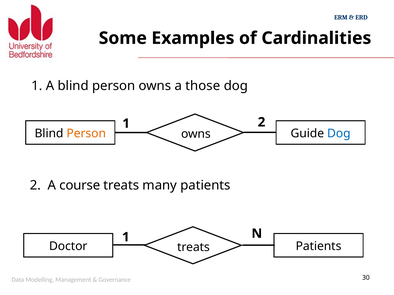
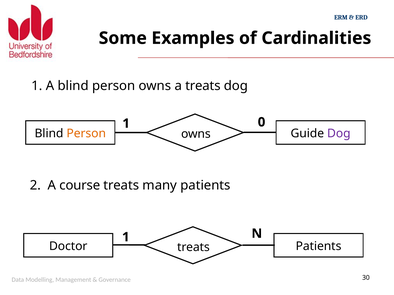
a those: those -> treats (203, 86)
1 2: 2 -> 0 (262, 122)
Dog colour: blue -> purple (339, 134)
